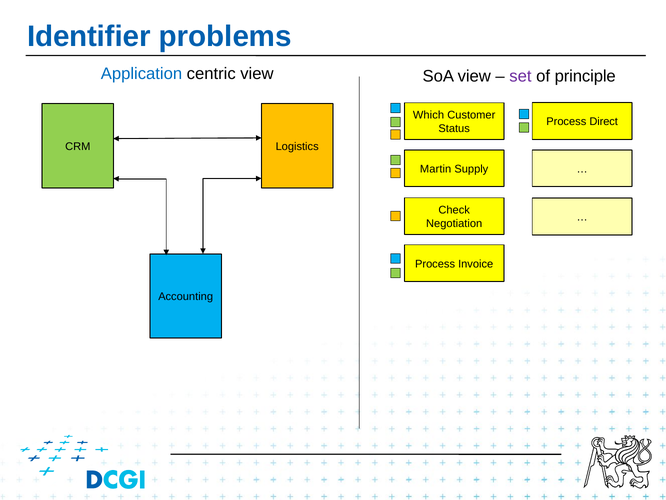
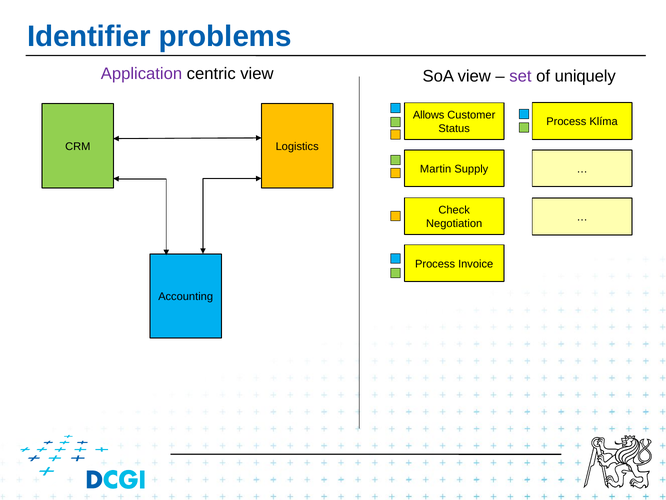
Application colour: blue -> purple (141, 74)
principle: principle -> uniquely (585, 76)
Which: Which -> Allows (429, 115)
Direct: Direct -> Klíma (604, 122)
